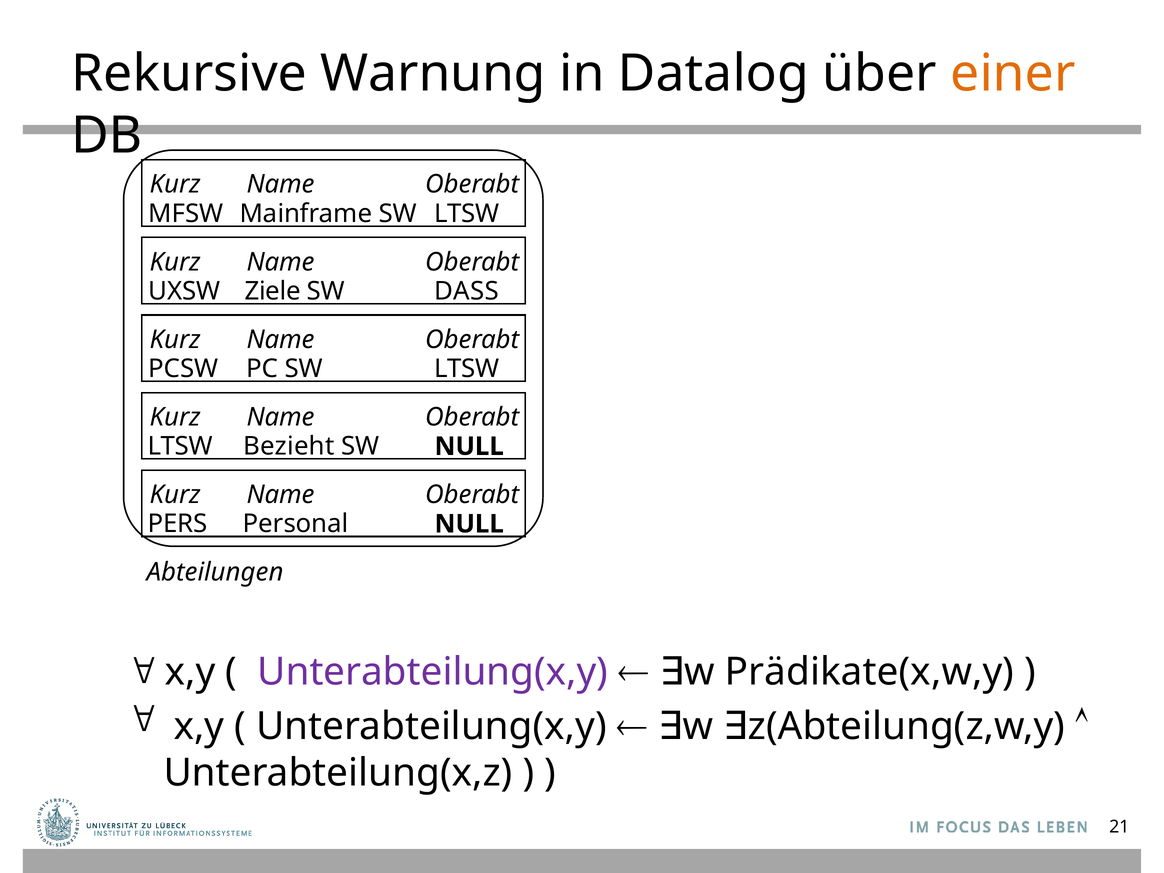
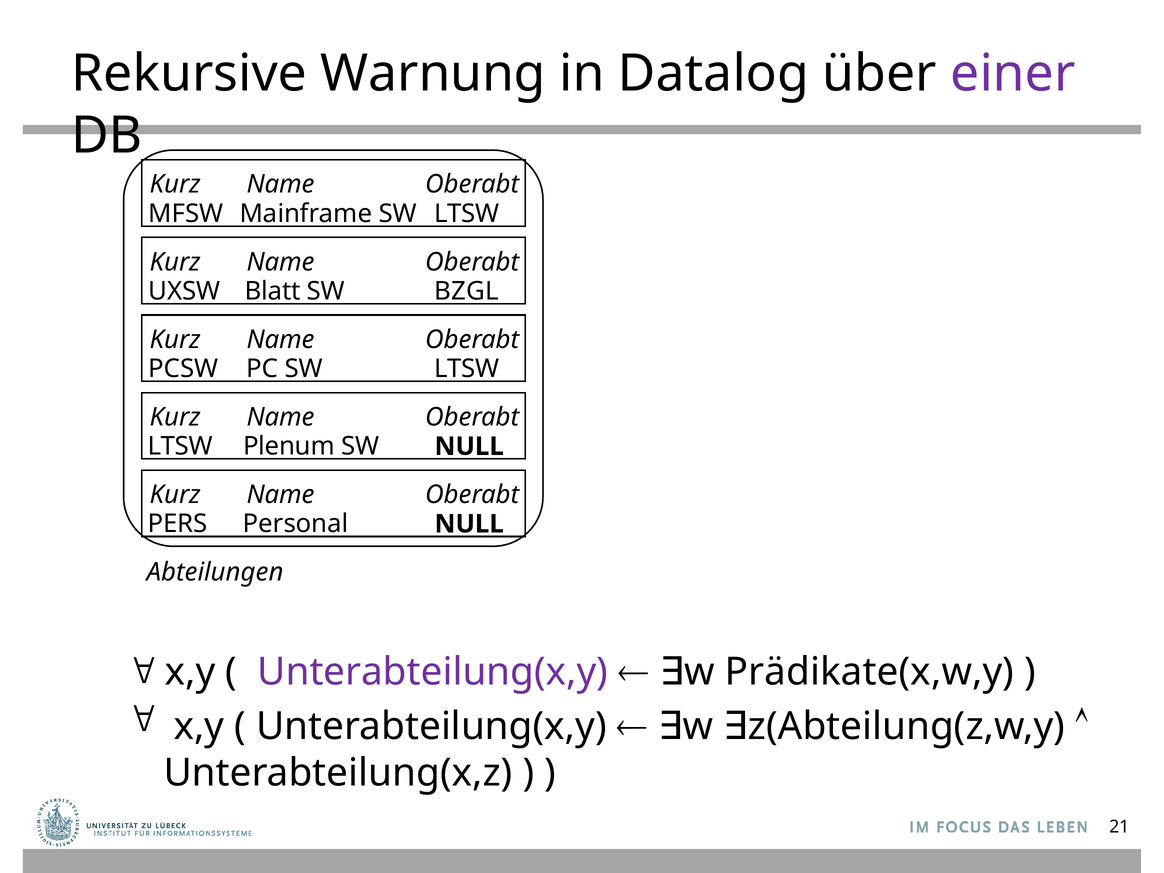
einer colour: orange -> purple (1013, 74)
Ziele: Ziele -> Blatt (273, 291)
DASS: DASS -> BZGL (467, 291)
Bezieht: Bezieht -> Plenum (289, 446)
